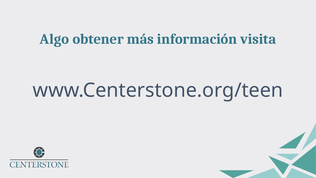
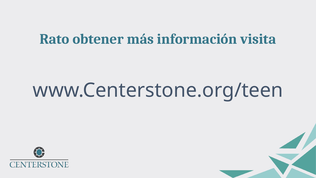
Algo: Algo -> Rato (54, 39)
